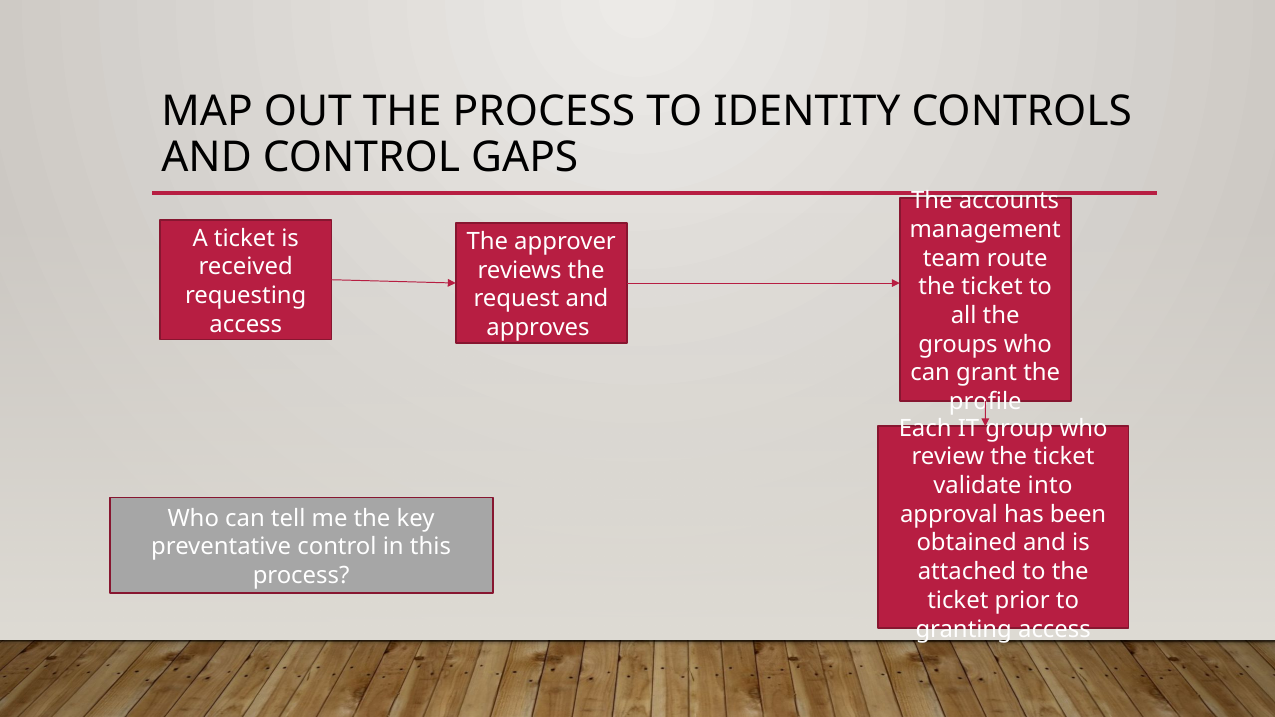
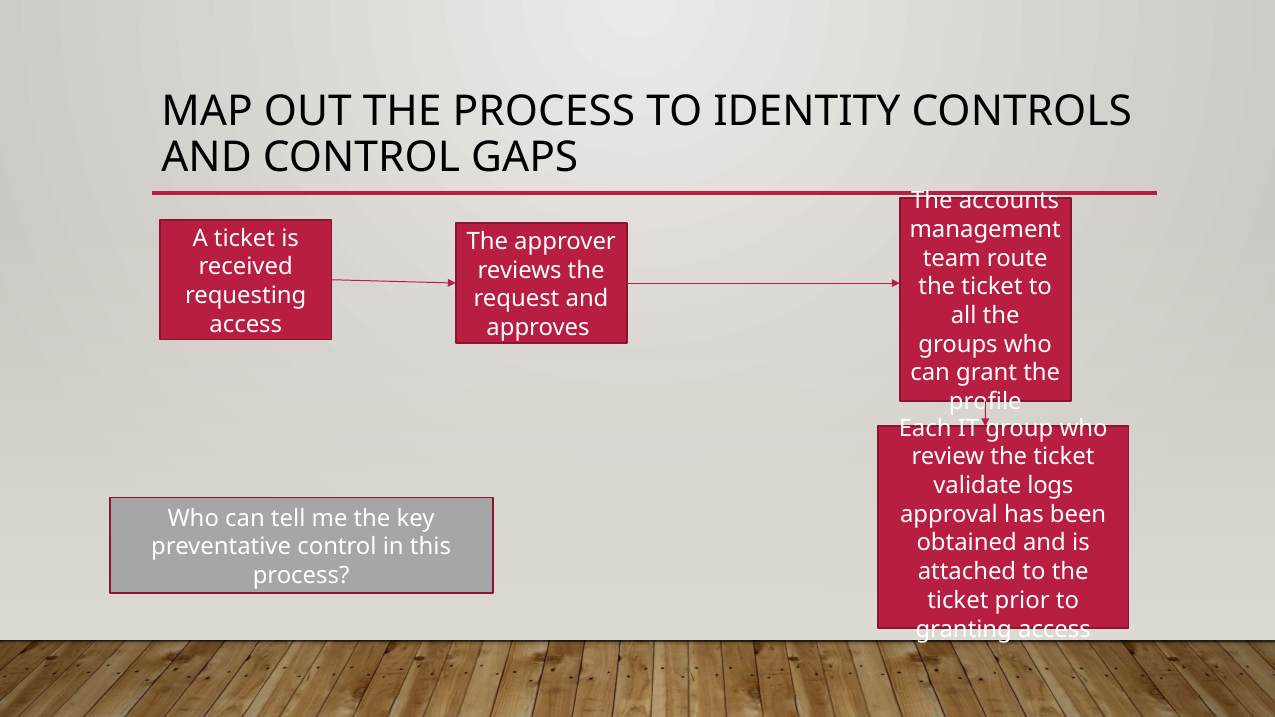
into: into -> logs (1050, 486)
